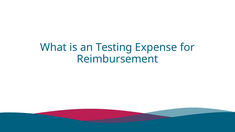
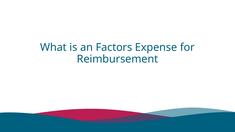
Testing: Testing -> Factors (114, 47)
